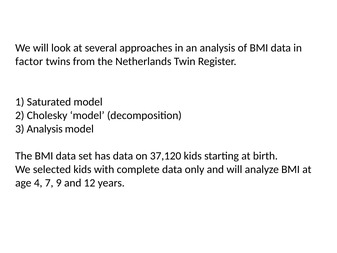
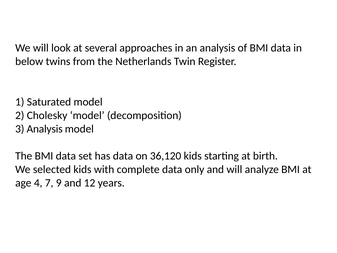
factor: factor -> below (29, 61)
37,120: 37,120 -> 36,120 (166, 156)
